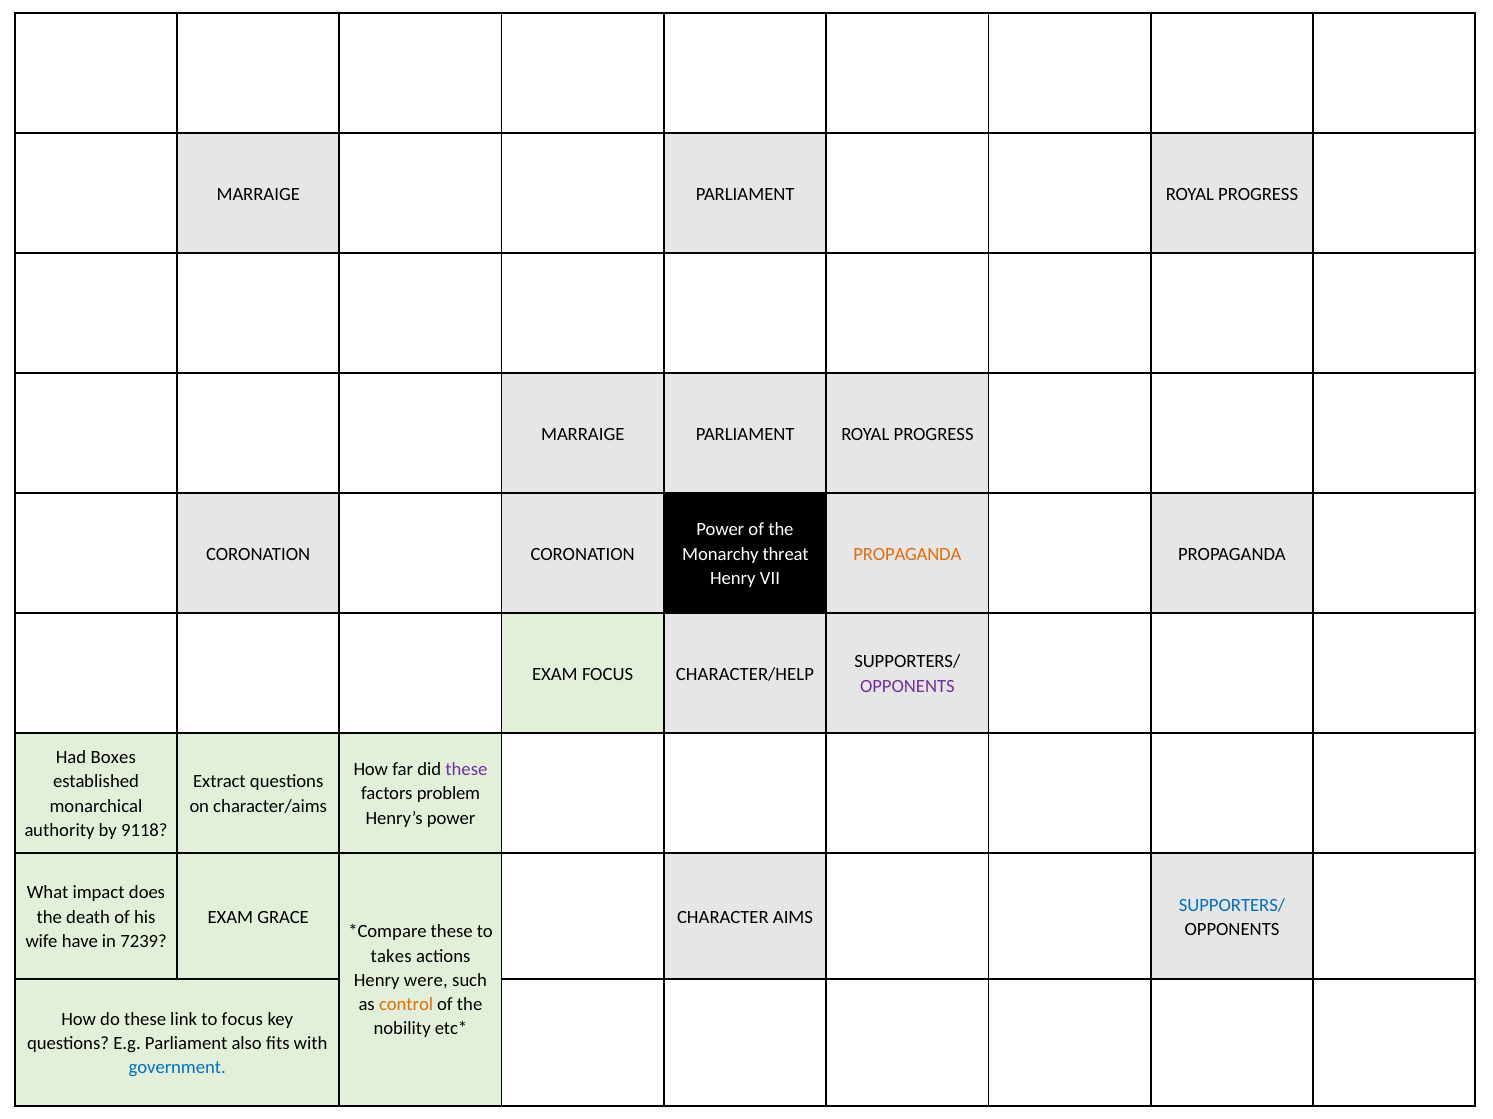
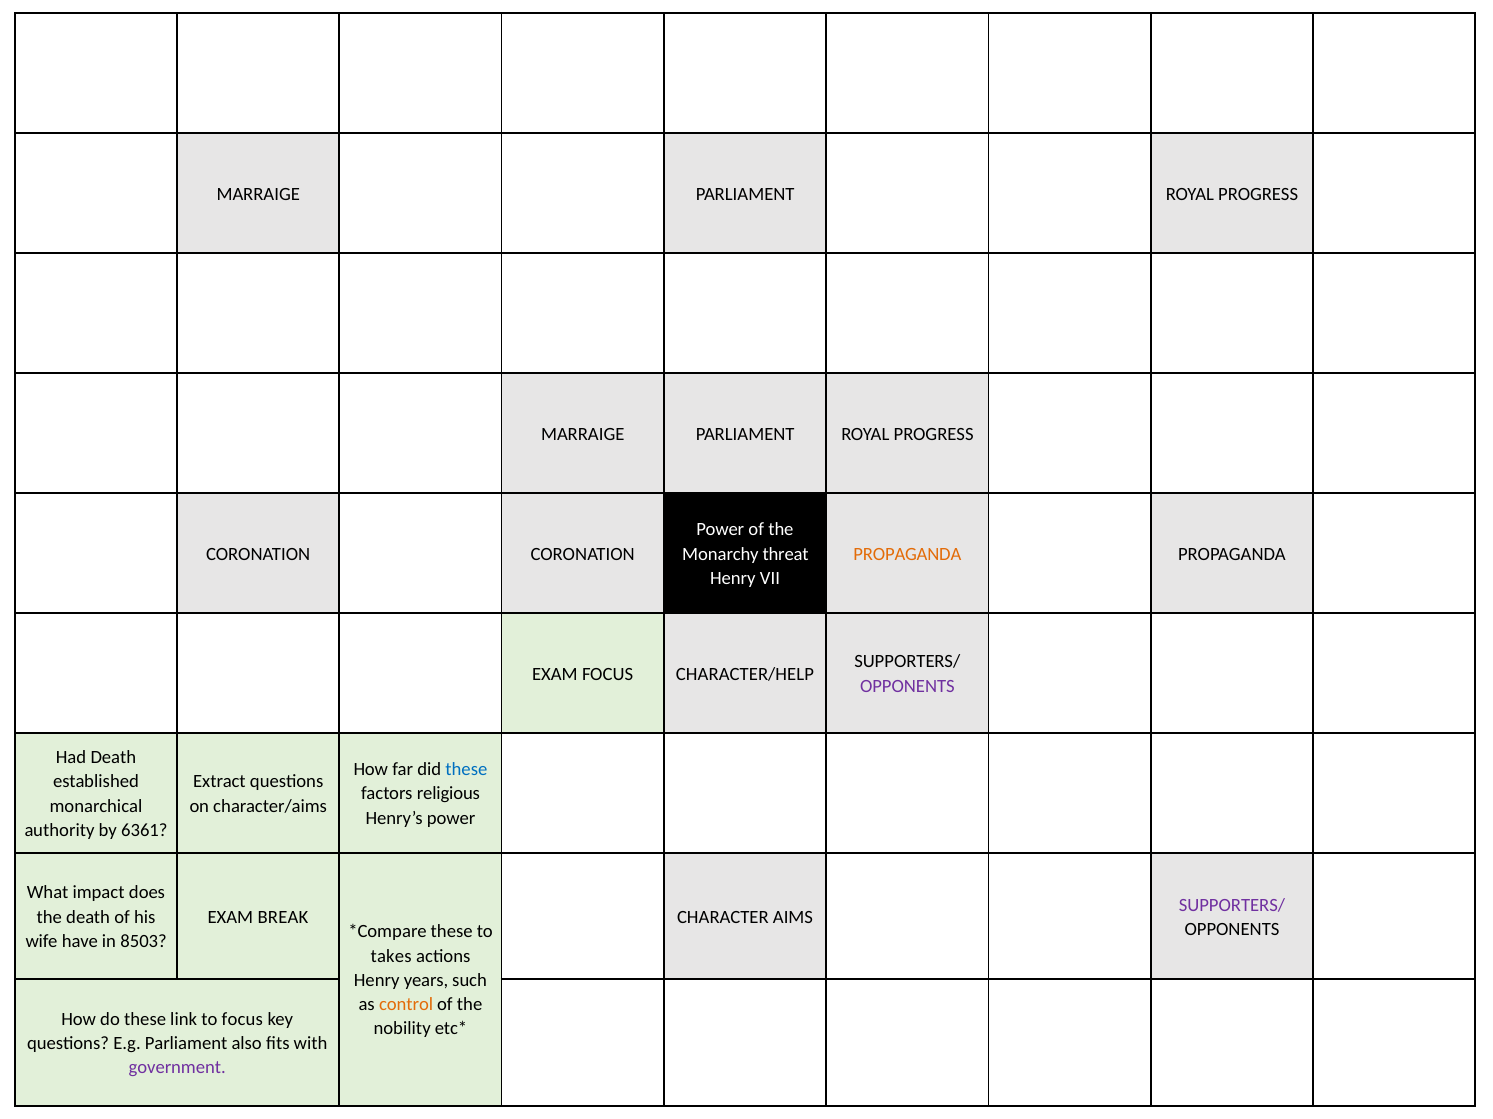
Had Boxes: Boxes -> Death (113, 758)
these colour: purple -> blue (466, 770)
problem: problem -> religious (448, 794)
9118: 9118 -> 6361 (144, 831)
SUPPORTERS/ colour: blue -> purple (1232, 906)
GRACE: GRACE -> BREAK (283, 918)
7239: 7239 -> 8503 (144, 942)
were: were -> years (426, 981)
government colour: blue -> purple (177, 1068)
